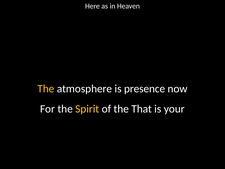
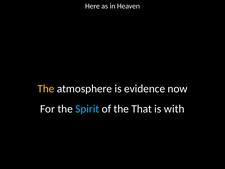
presence: presence -> evidence (145, 89)
Spirit colour: yellow -> light blue (87, 109)
your: your -> with (174, 109)
